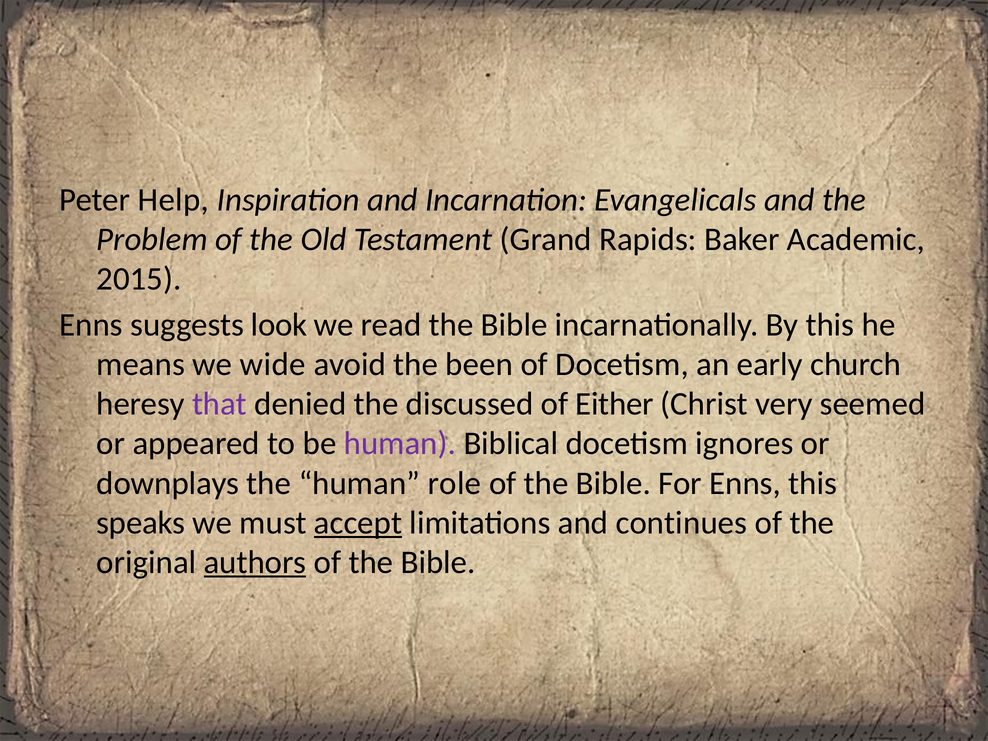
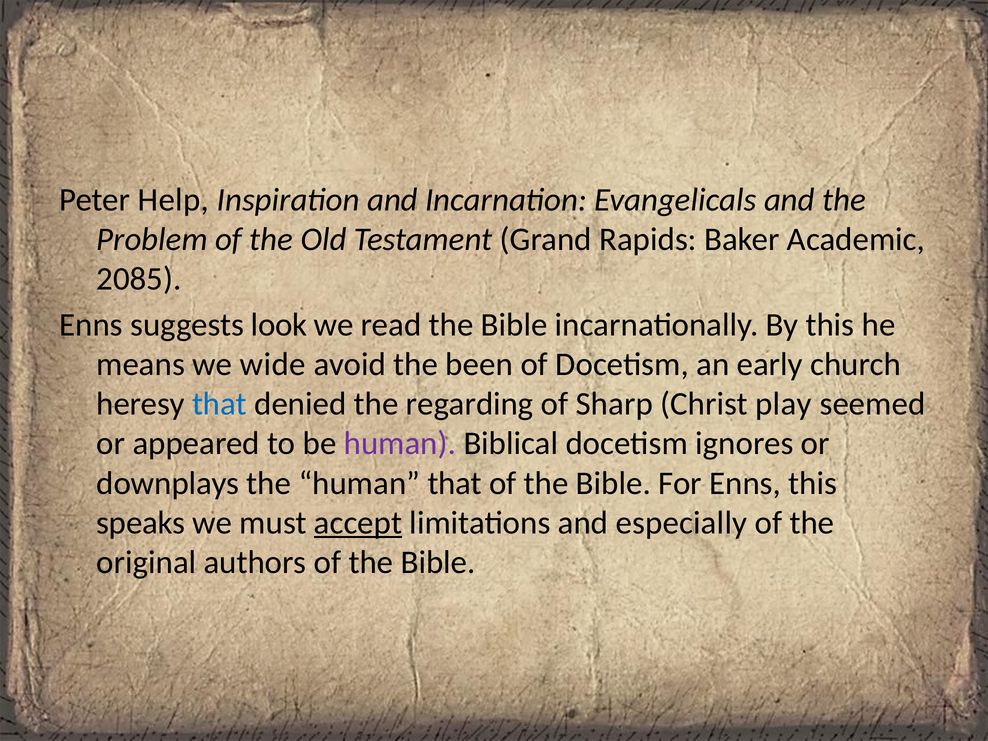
2015: 2015 -> 2085 (139, 279)
that colour: purple -> blue (219, 404)
discussed: discussed -> regarding (470, 404)
Either: Either -> Sharp (614, 404)
very: very -> play (784, 404)
human role: role -> that (455, 483)
continues: continues -> especially (681, 523)
authors underline: present -> none (255, 562)
